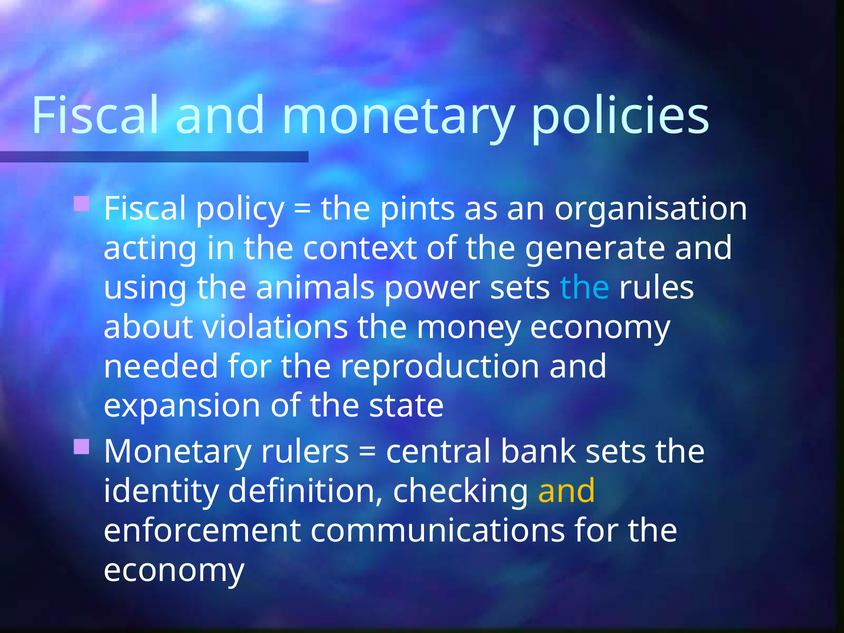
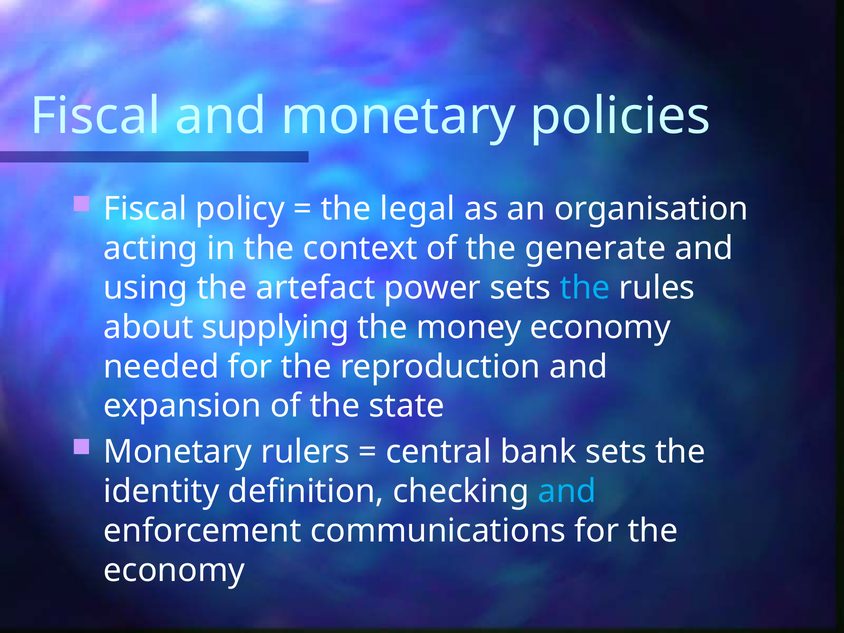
pints: pints -> legal (418, 209)
animals: animals -> artefact (316, 288)
violations: violations -> supplying (276, 327)
and colour: yellow -> light blue (567, 492)
